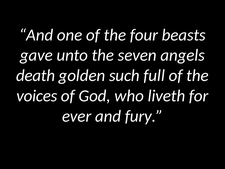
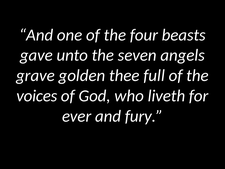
death: death -> grave (35, 75)
such: such -> thee (124, 75)
